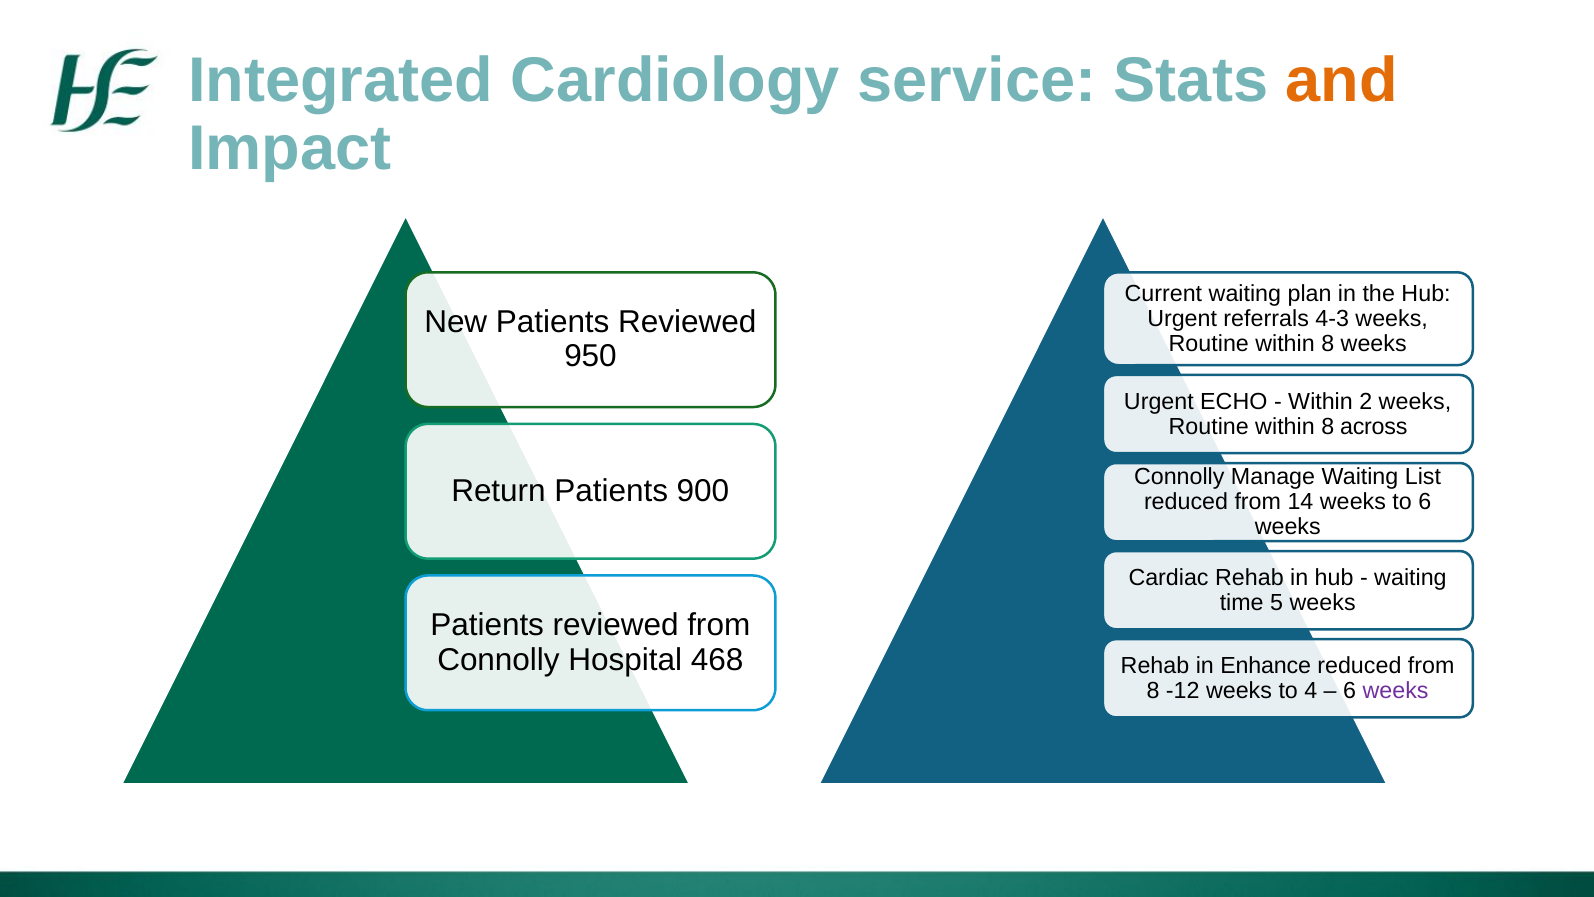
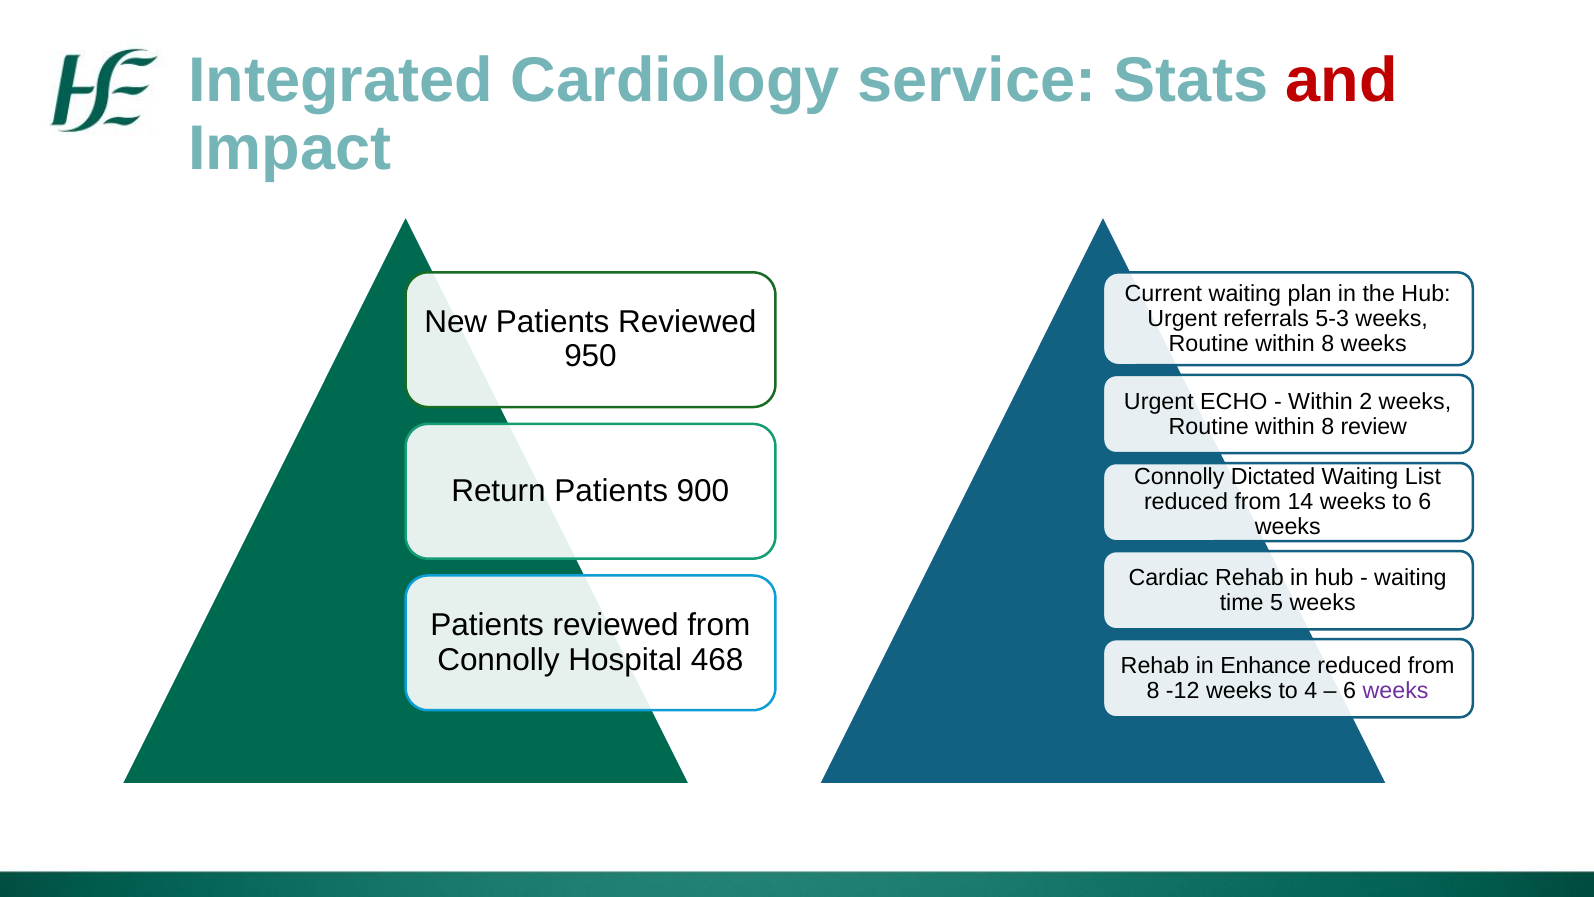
and colour: orange -> red (1342, 81)
4-3: 4-3 -> 5-3 (1332, 318)
across: across -> review (1374, 426)
Manage: Manage -> Dictated (1273, 477)
